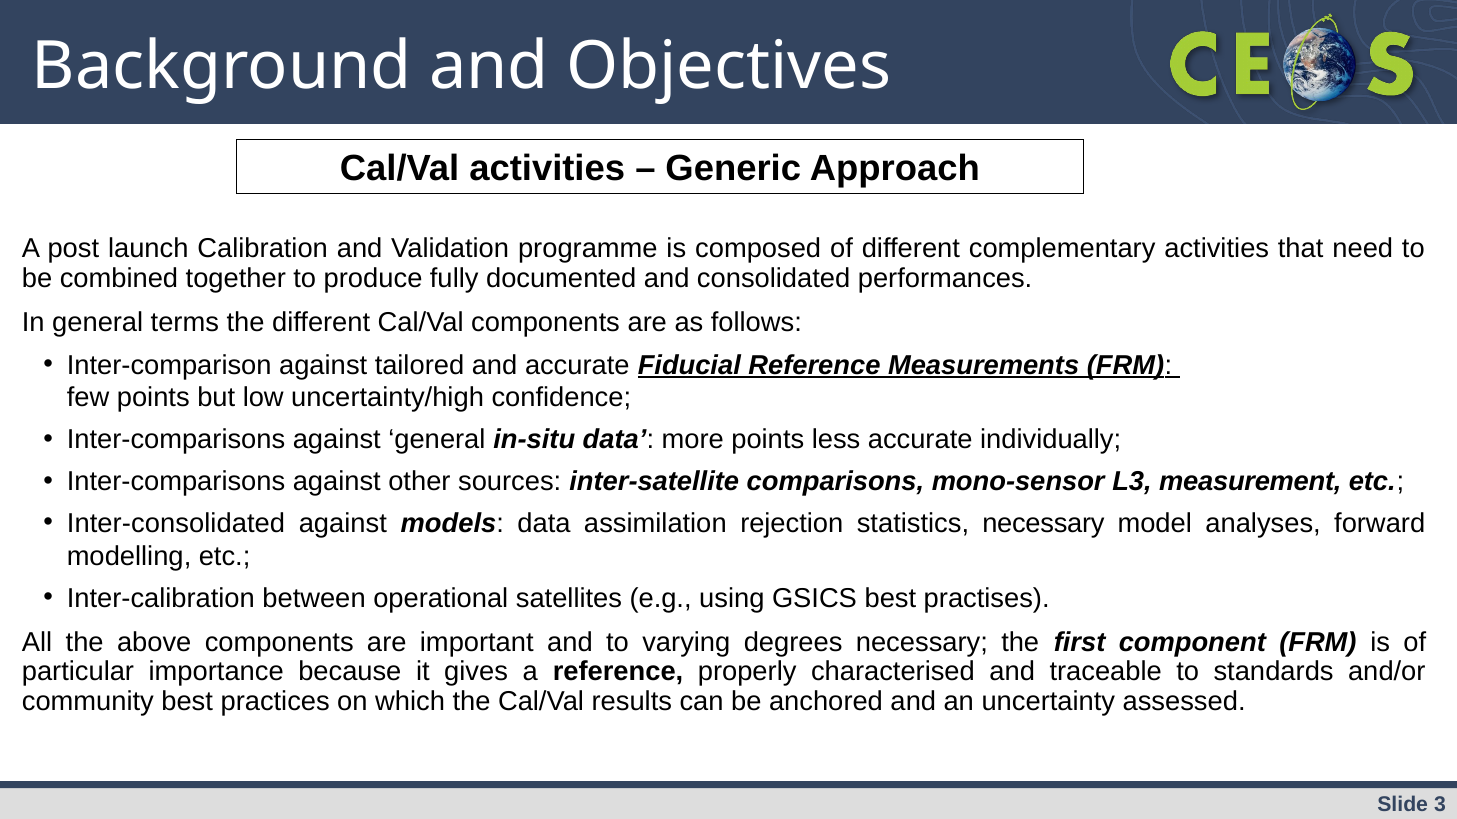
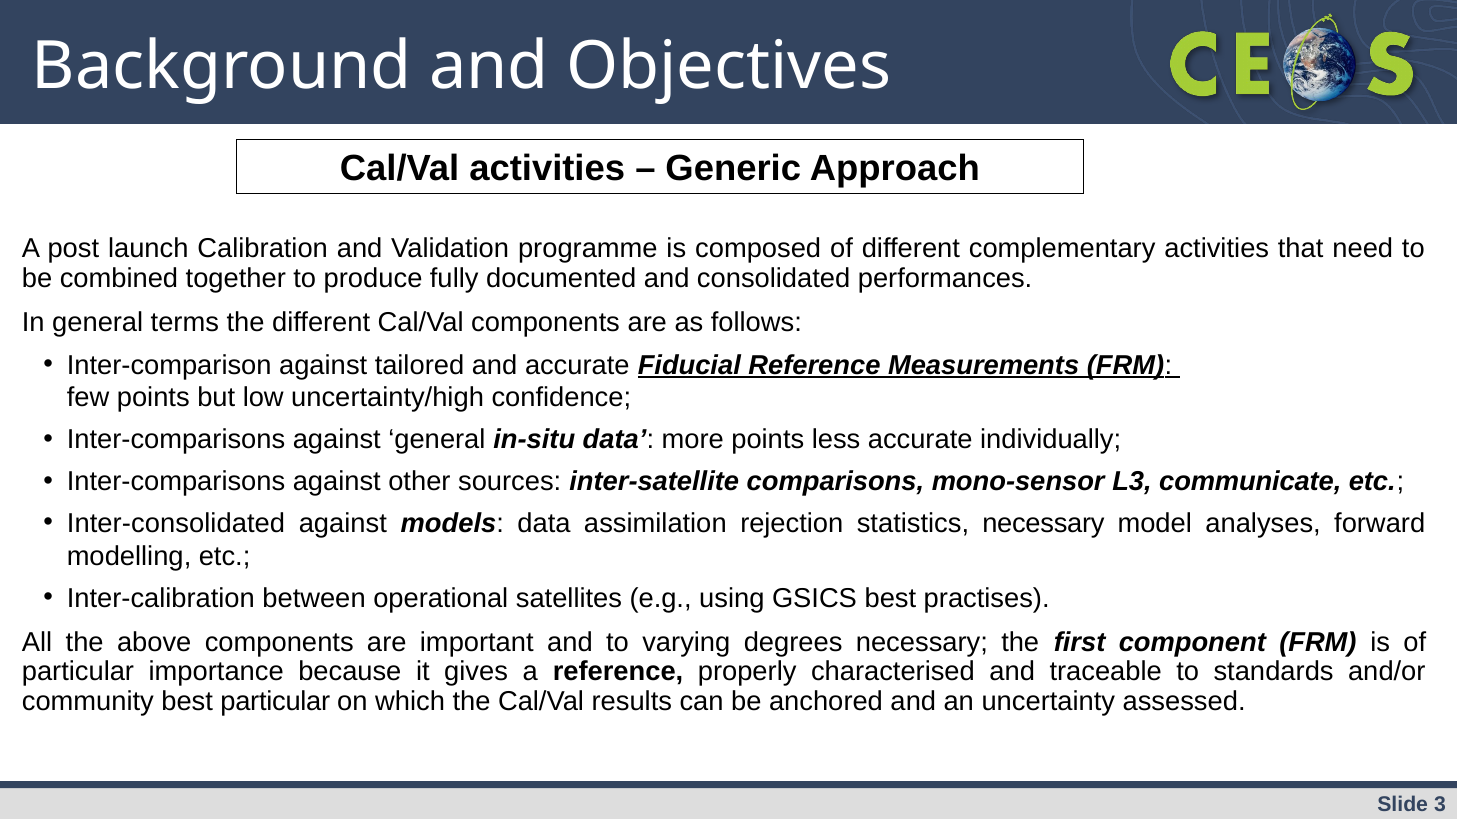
measurement: measurement -> communicate (1250, 482)
best practices: practices -> particular (275, 702)
